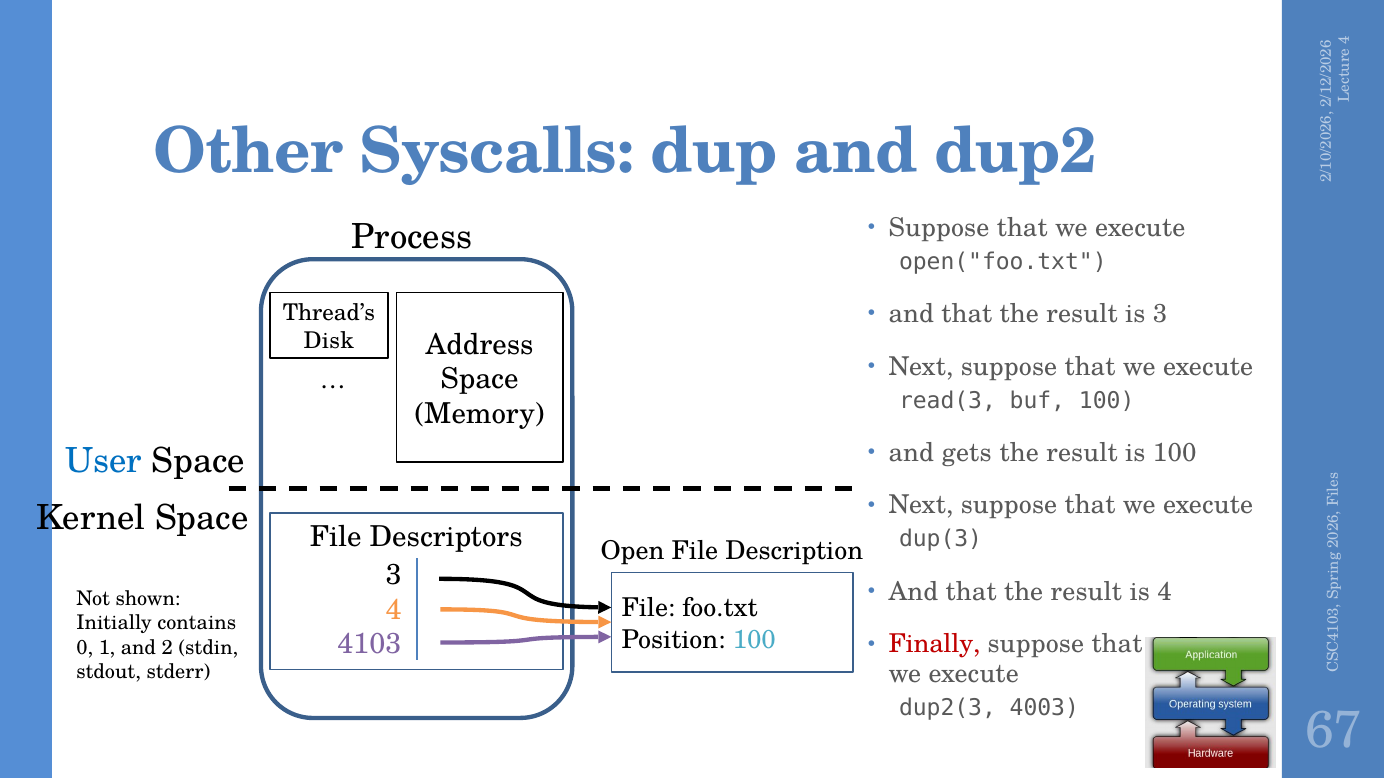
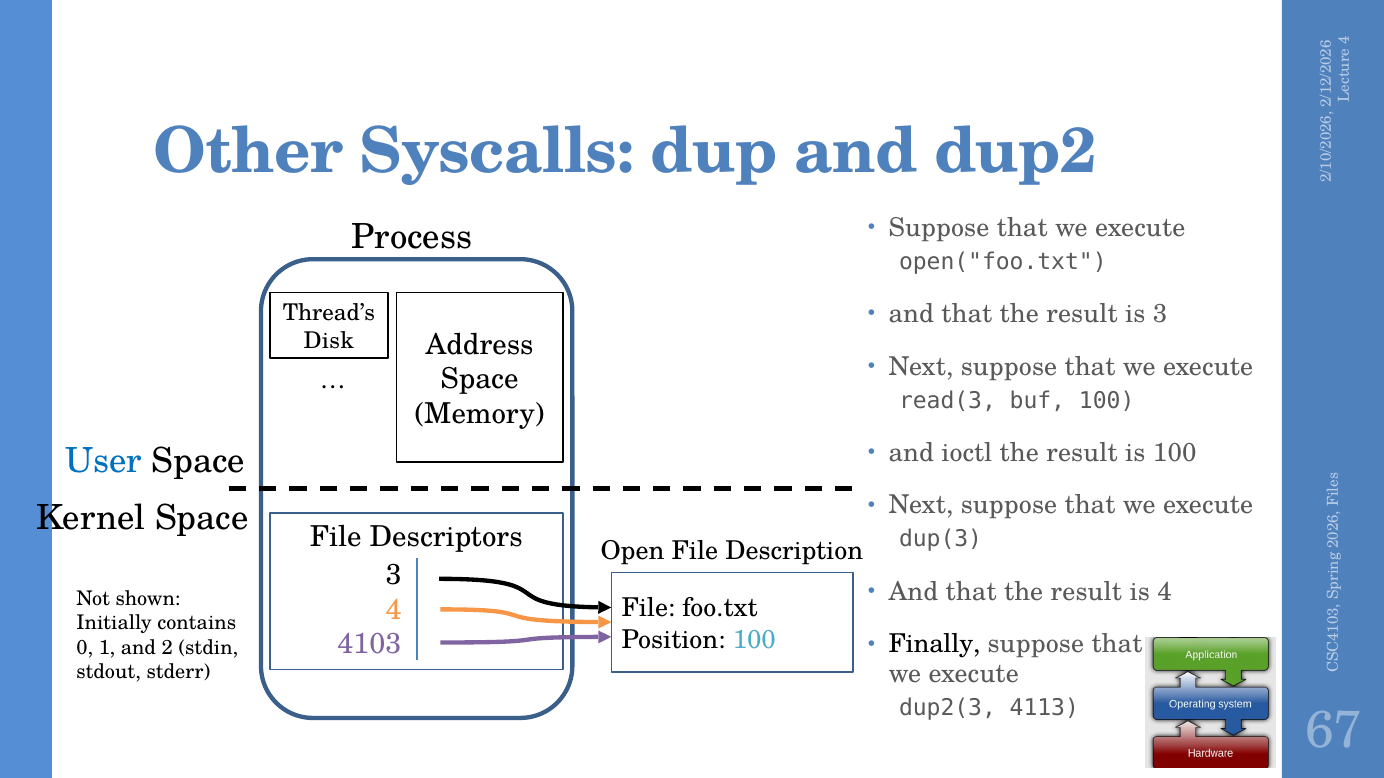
gets: gets -> ioctl (967, 453)
Finally colour: red -> black (934, 645)
4003: 4003 -> 4113 (1044, 708)
